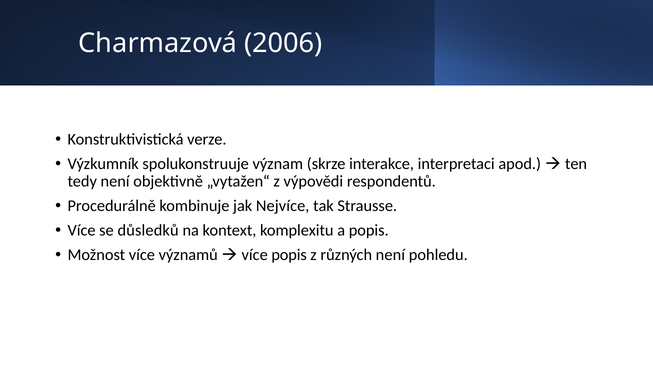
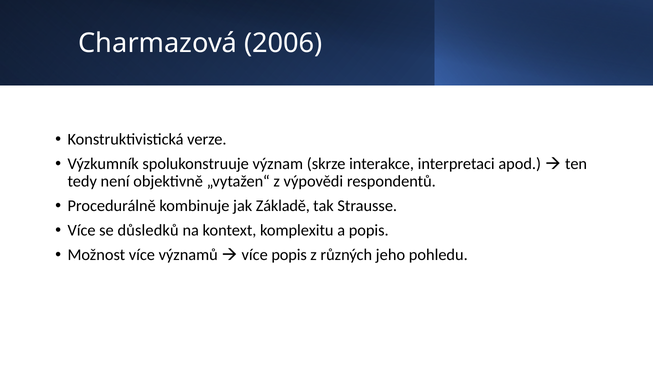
Nejvíce: Nejvíce -> Základě (283, 206)
různých není: není -> jeho (390, 255)
